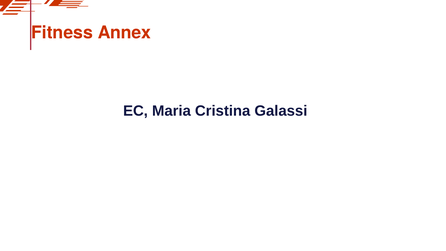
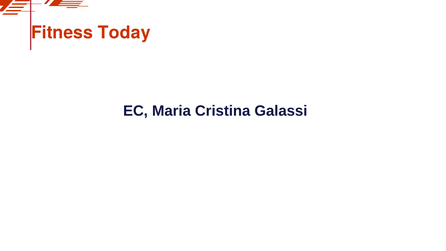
Annex: Annex -> Today (124, 33)
